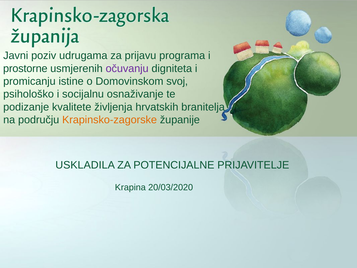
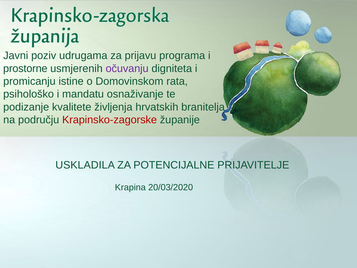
svoj: svoj -> rata (177, 81)
socijalnu: socijalnu -> mandatu (83, 94)
Krapinsko-zagorske colour: orange -> red (110, 120)
